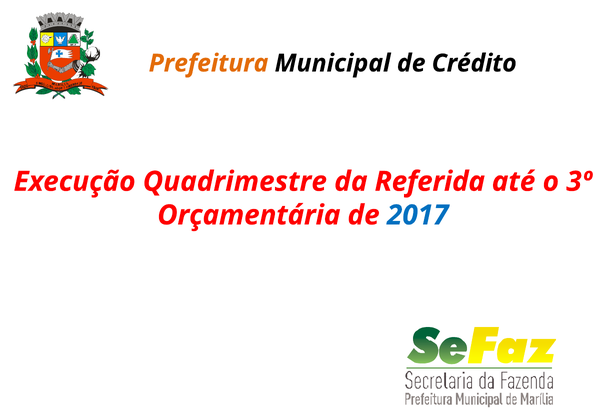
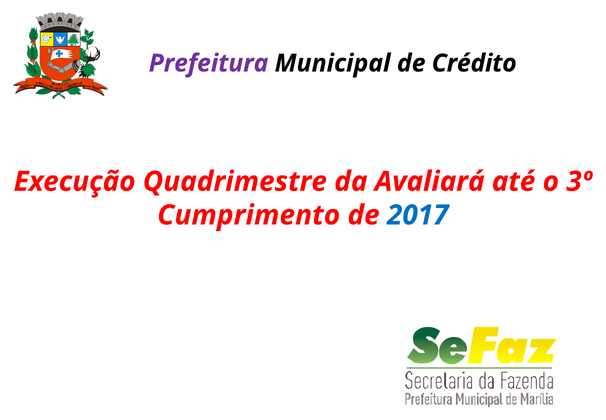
Prefeitura colour: orange -> purple (208, 63)
Referida: Referida -> Avaliará (430, 181)
Orçamentária: Orçamentária -> Cumprimento (249, 215)
